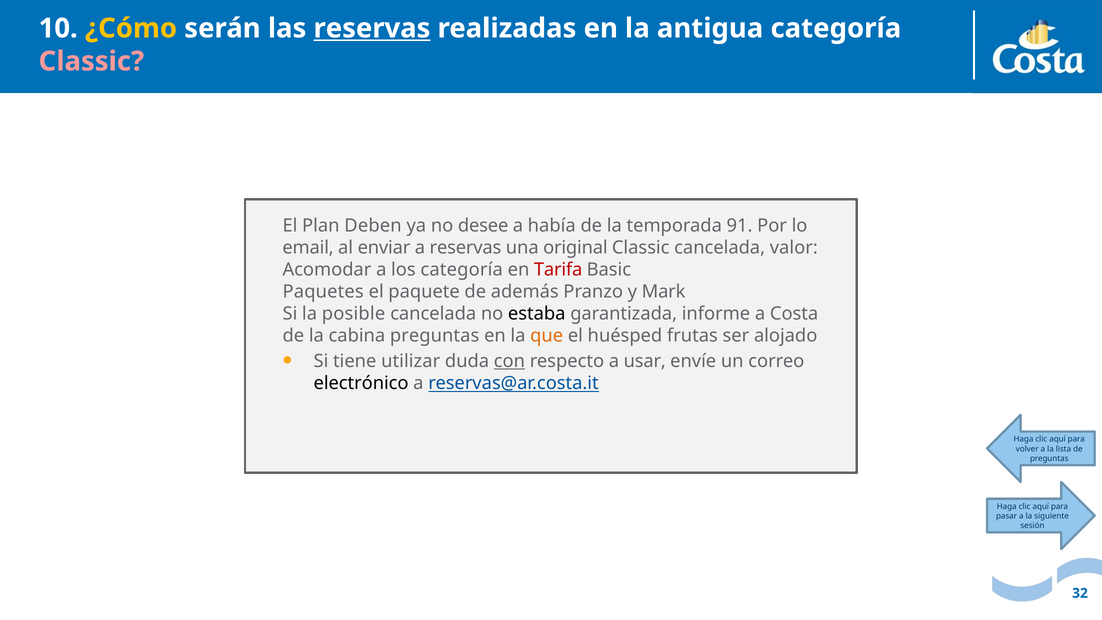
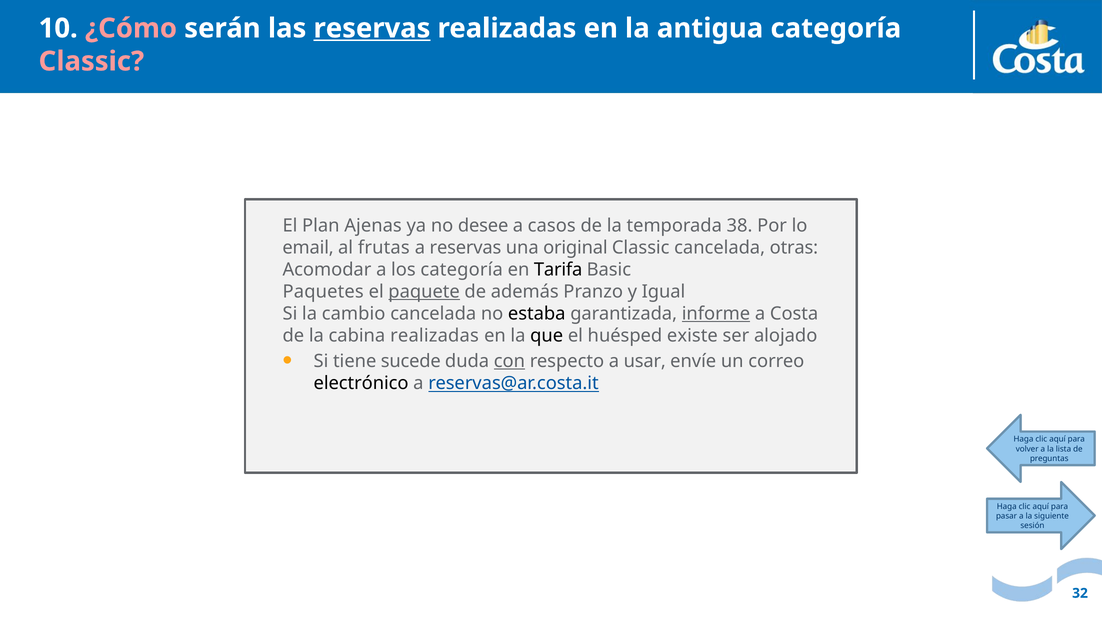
¿Cómo colour: yellow -> pink (131, 28)
Deben: Deben -> Ajenas (373, 225)
había: había -> casos (552, 225)
91: 91 -> 38 (740, 225)
enviar: enviar -> frutas (384, 247)
valor: valor -> otras (794, 247)
Tarifa colour: red -> black (558, 269)
paquete underline: none -> present (424, 291)
Mark: Mark -> Igual (664, 291)
posible: posible -> cambio (354, 313)
informe underline: none -> present (716, 313)
cabina preguntas: preguntas -> realizadas (435, 335)
que colour: orange -> black (547, 335)
frutas: frutas -> existe (692, 335)
utilizar: utilizar -> sucede (411, 361)
